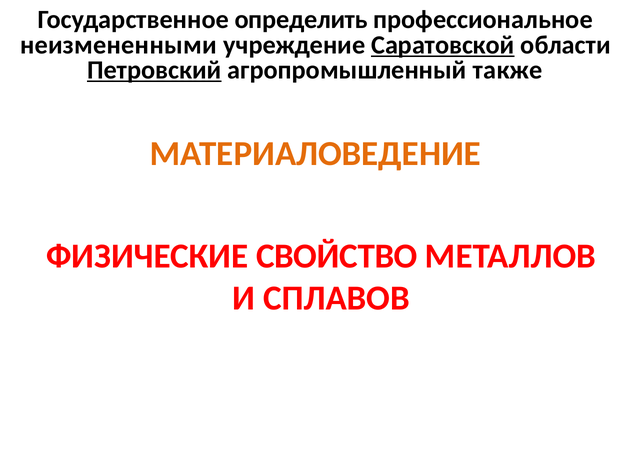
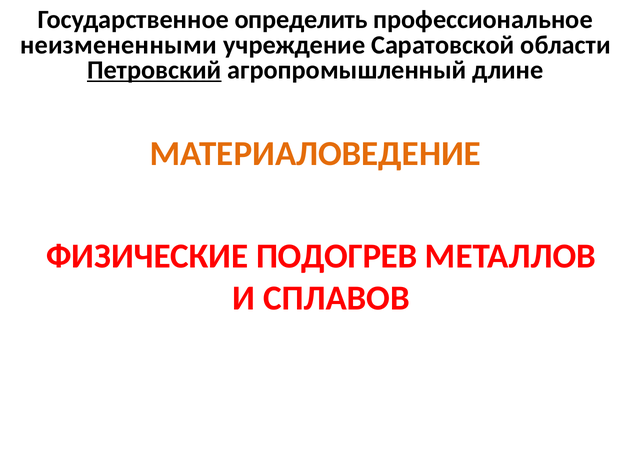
Саратовской underline: present -> none (443, 45)
также: также -> длине (508, 70)
СВОЙСТВО: СВОЙСТВО -> ПОДОГРЕВ (337, 256)
